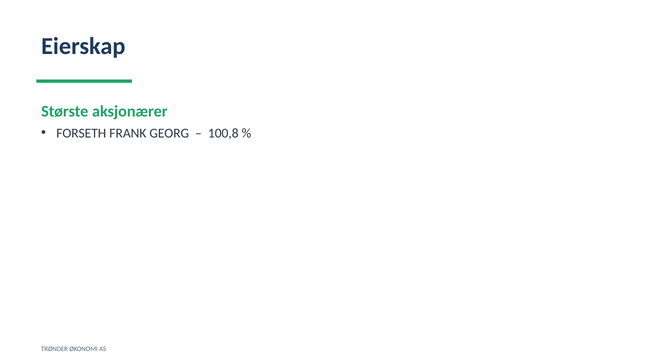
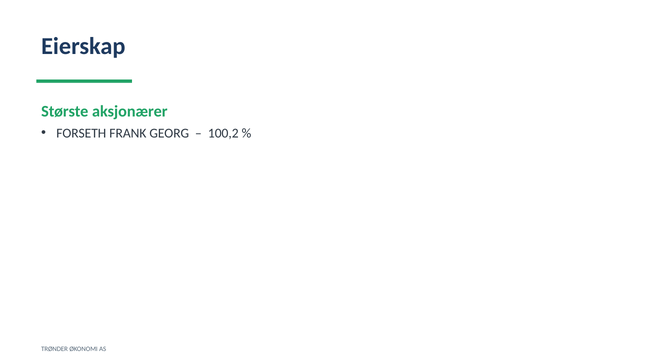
100,8: 100,8 -> 100,2 (223, 133)
